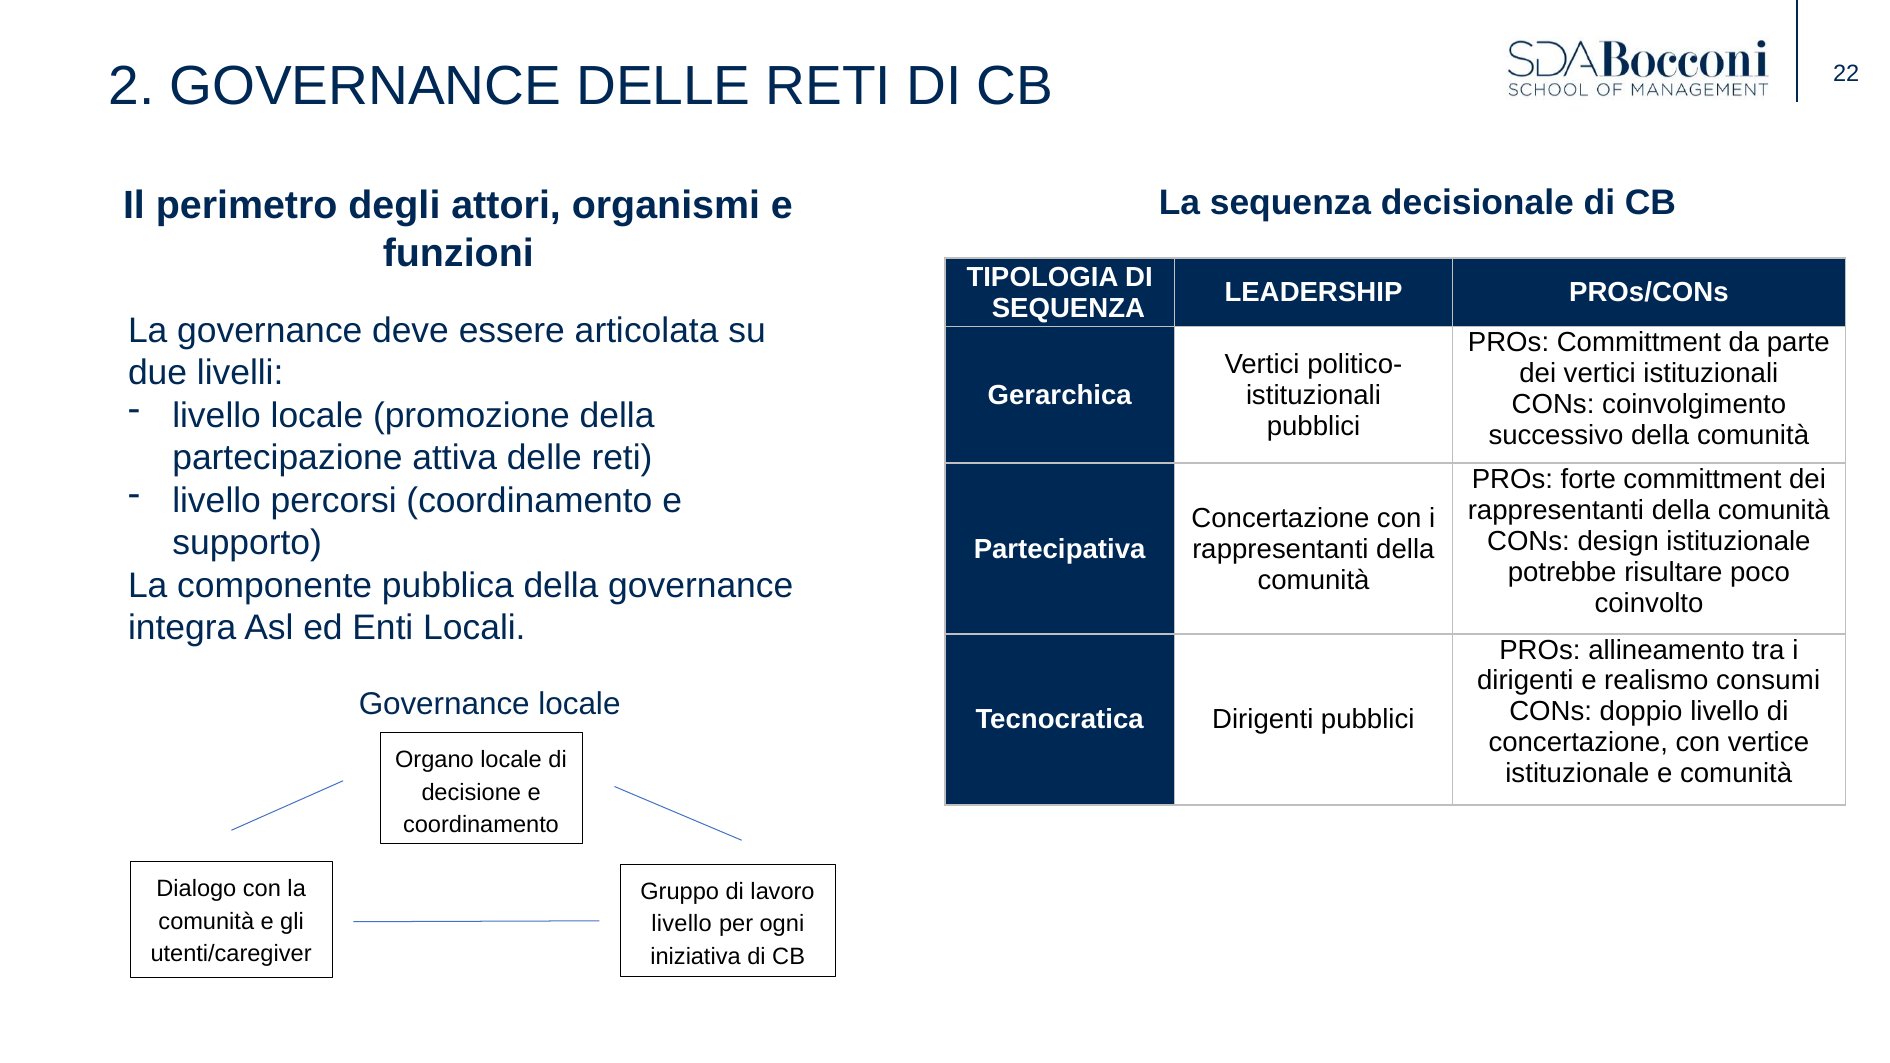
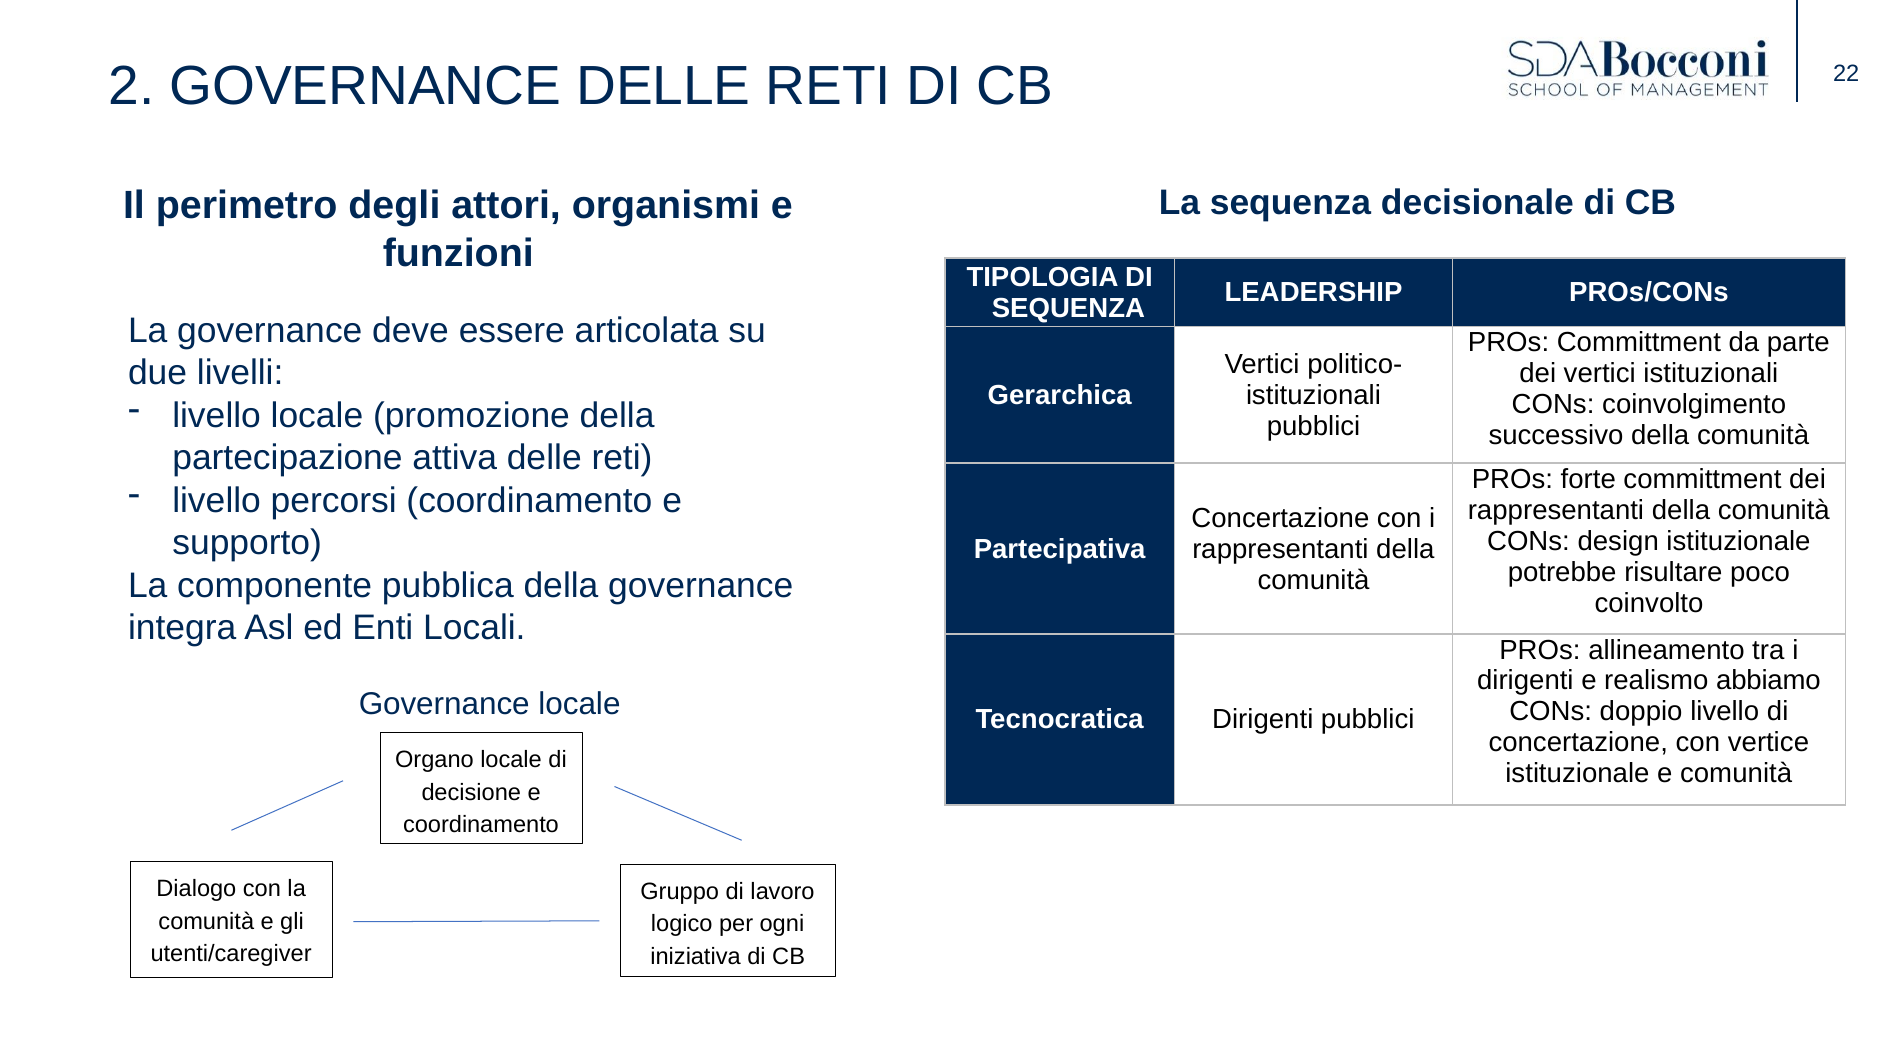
consumi: consumi -> abbiamo (1768, 681)
livello: livello -> logico (682, 924)
